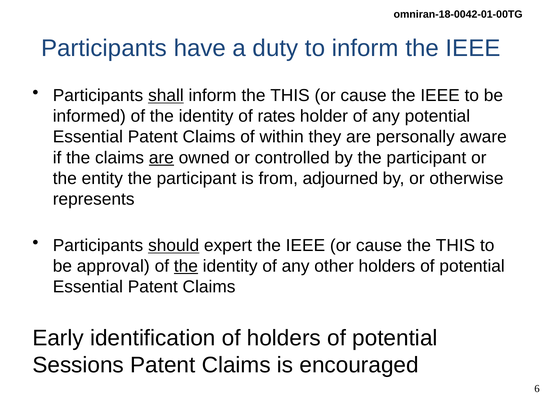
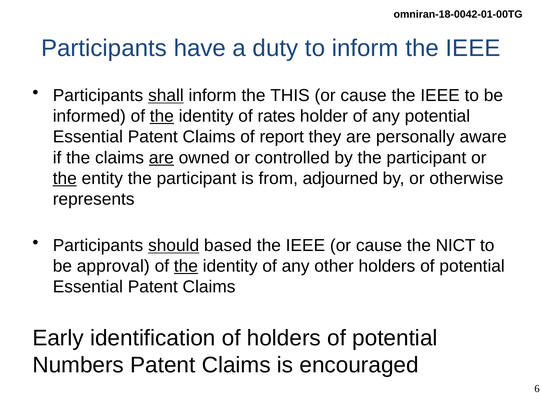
the underline: none -> present (162, 116)
within: within -> report (282, 137)
the underline: none -> present (65, 179)
expert: expert -> based (228, 246)
cause the THIS: THIS -> NICT (456, 246)
Sessions: Sessions -> Numbers (78, 366)
